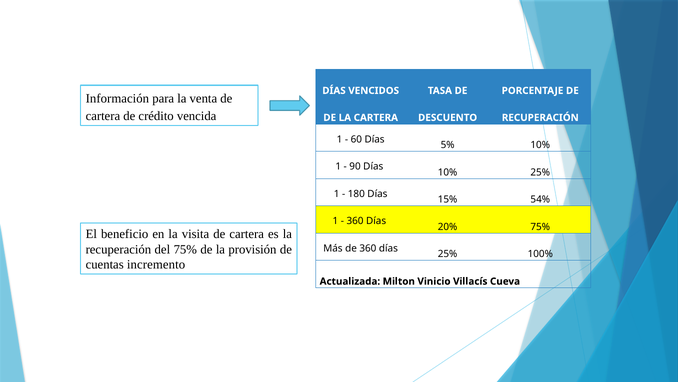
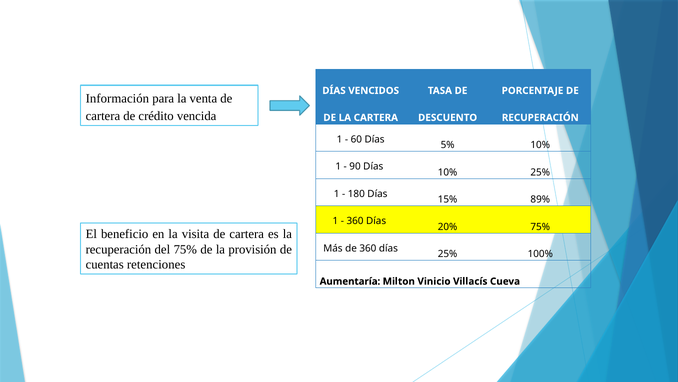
54%: 54% -> 89% (540, 199)
incremento: incremento -> retenciones (156, 264)
Actualizada: Actualizada -> Aumentaría (350, 281)
